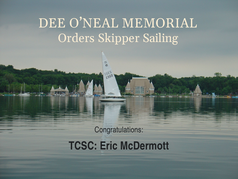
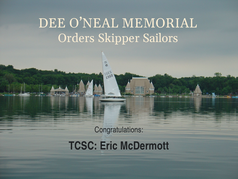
Sailing: Sailing -> Sailors (160, 38)
